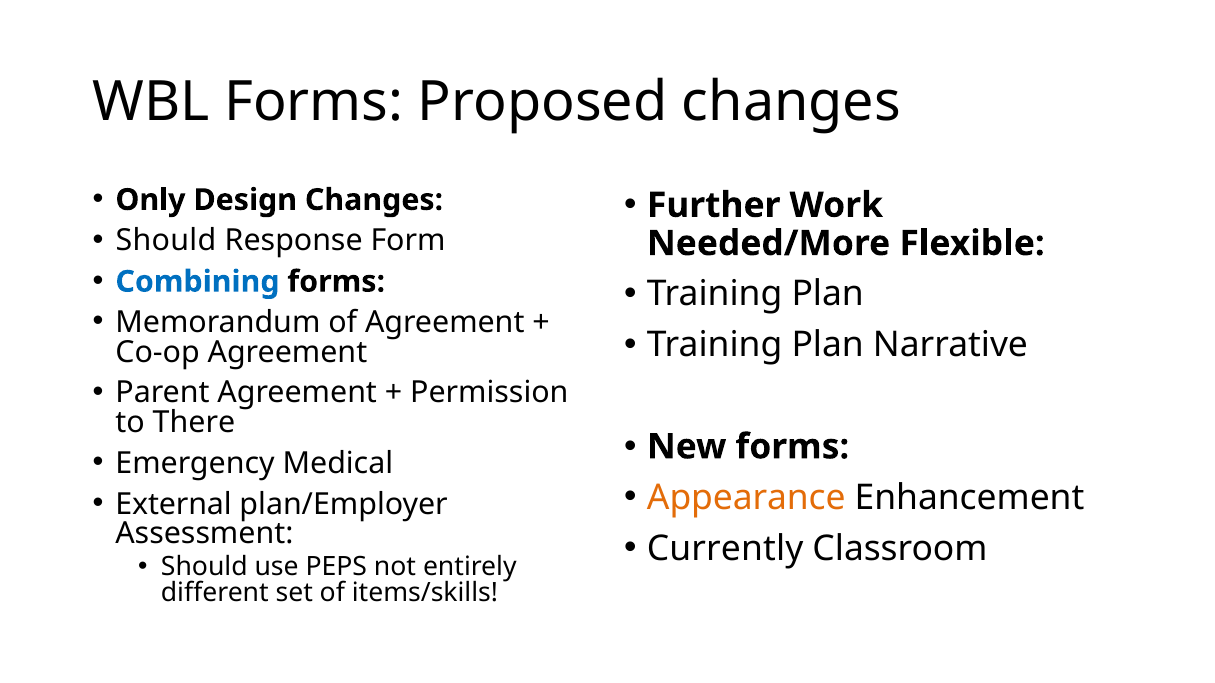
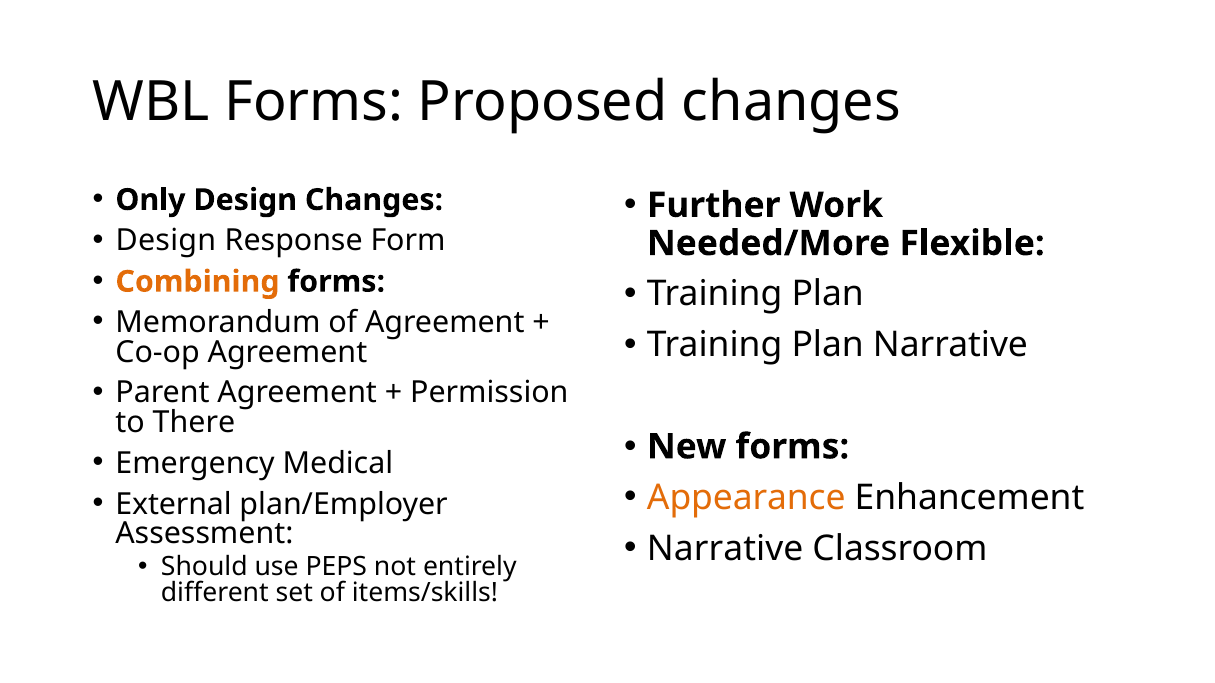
Should: Should -> Design (166, 241)
Combining colour: blue -> orange (197, 282)
Currently: Currently -> Narrative (725, 549)
